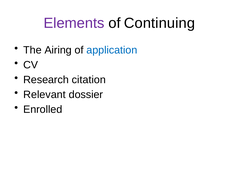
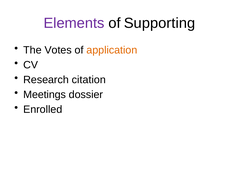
Continuing: Continuing -> Supporting (160, 23)
Airing: Airing -> Votes (58, 50)
application colour: blue -> orange (112, 50)
Relevant: Relevant -> Meetings (45, 95)
